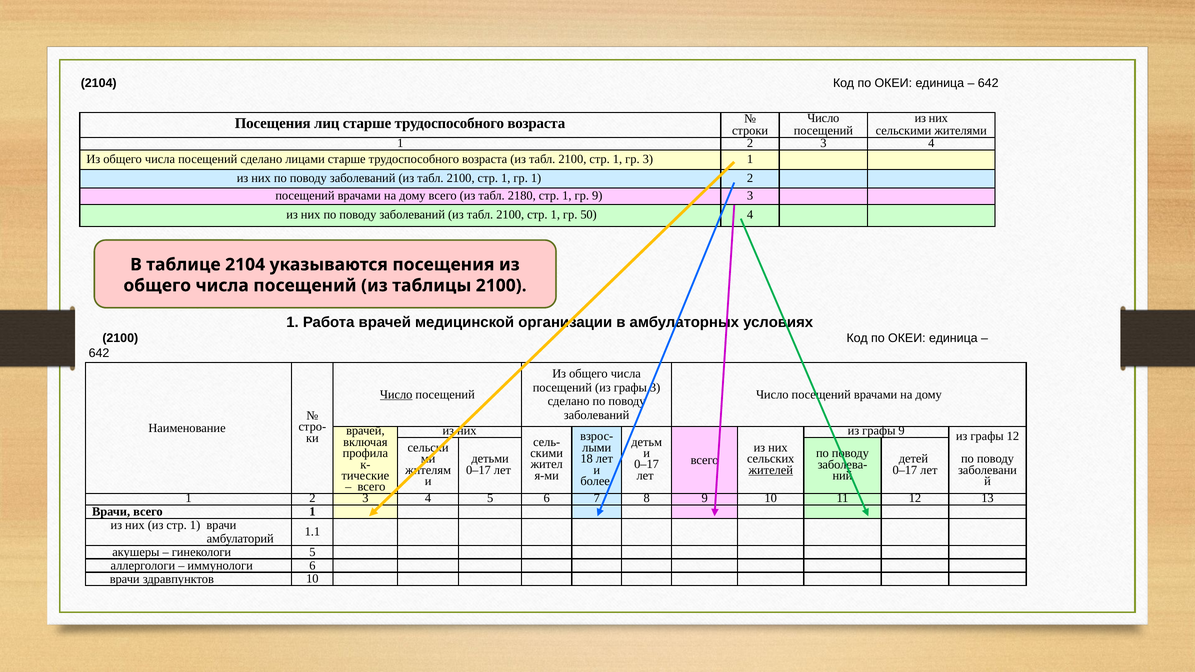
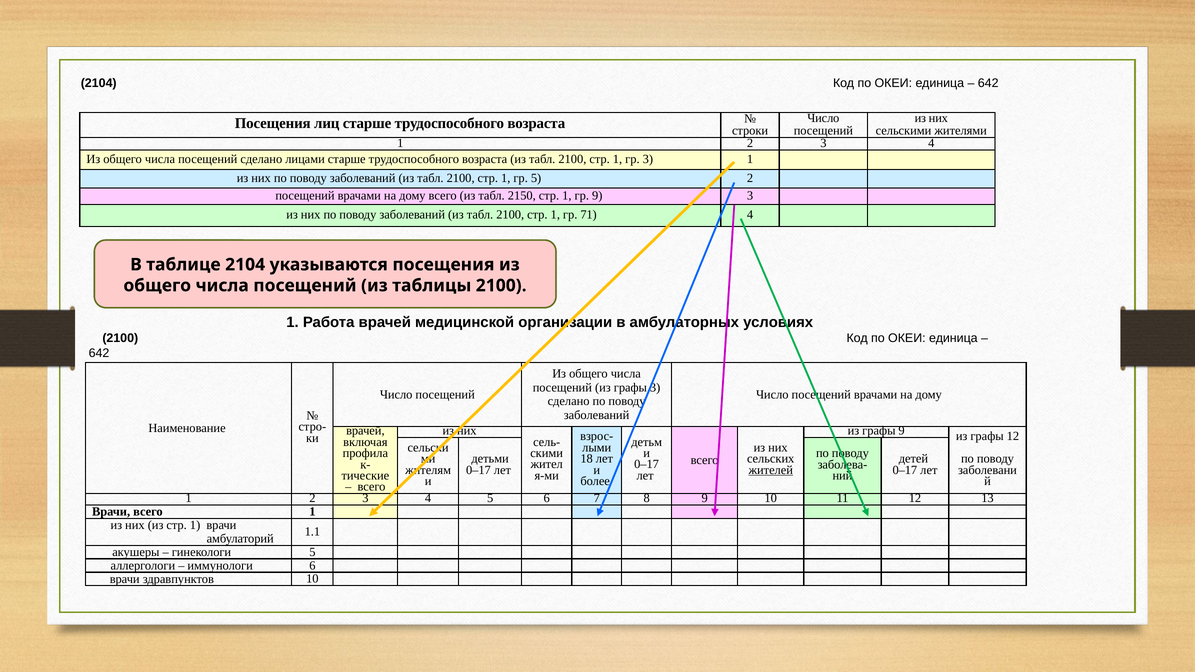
гр 1: 1 -> 5 (536, 178)
2180: 2180 -> 2150 (522, 196)
50: 50 -> 71 (589, 215)
Число underline: present -> none (396, 395)
